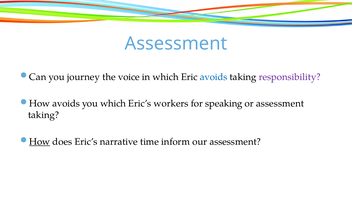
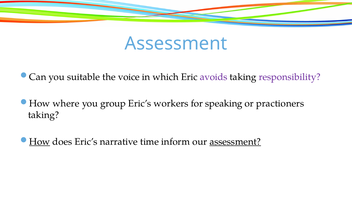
journey: journey -> suitable (83, 77)
avoids colour: blue -> purple (214, 77)
How avoids: avoids -> where (66, 104)
you which: which -> group (113, 104)
or assessment: assessment -> practioners (280, 104)
assessment underline: none -> present (235, 142)
